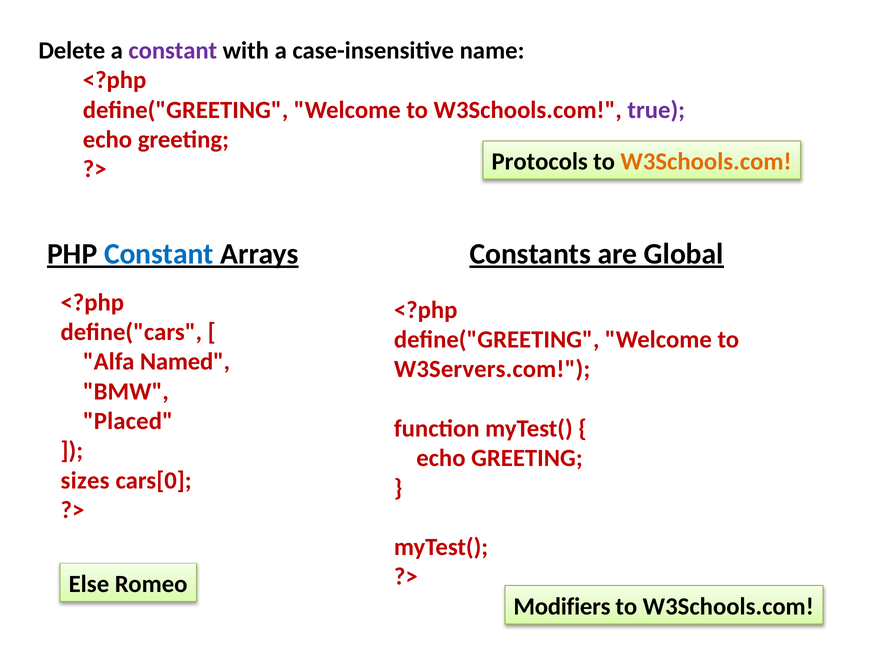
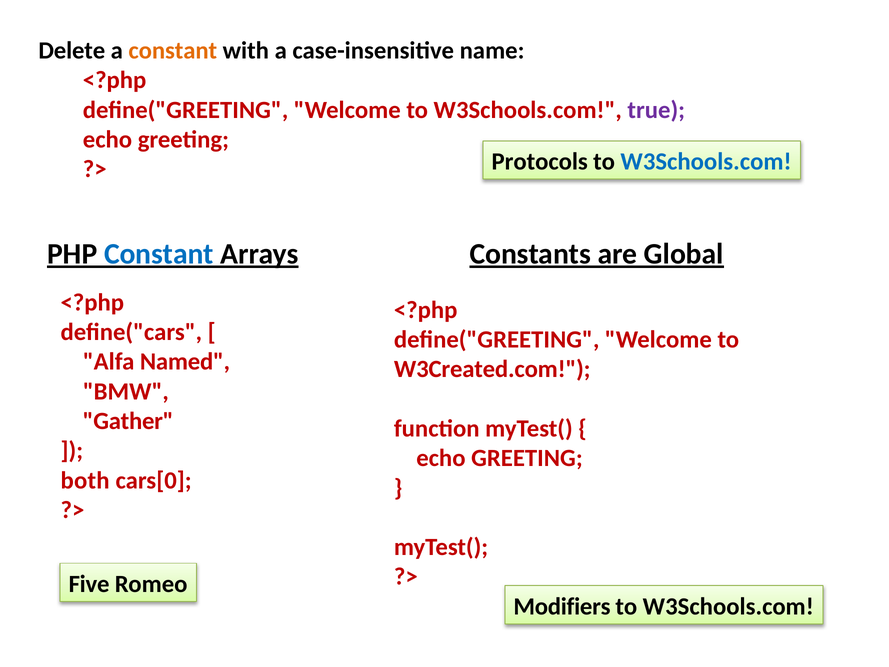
constant colour: purple -> orange (173, 51)
W3Schools.com colour: orange -> blue (706, 162)
W3Servers.com: W3Servers.com -> W3Created.com (492, 369)
Placed: Placed -> Gather (128, 421)
sizes: sizes -> both (85, 480)
Else: Else -> Five (89, 584)
